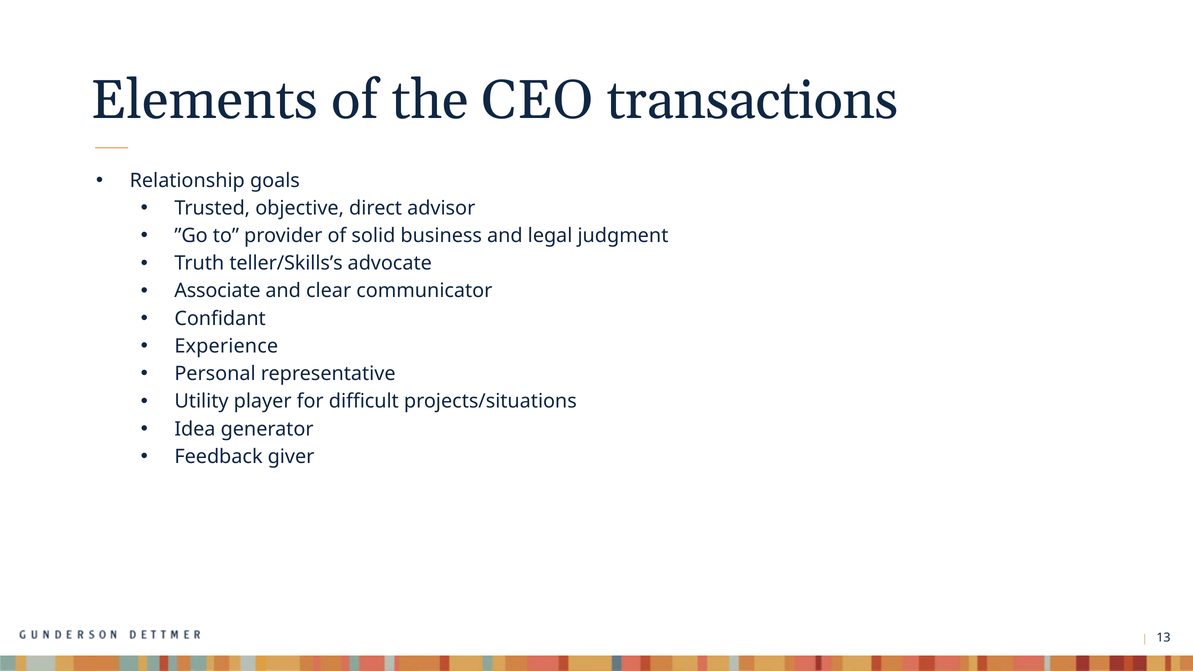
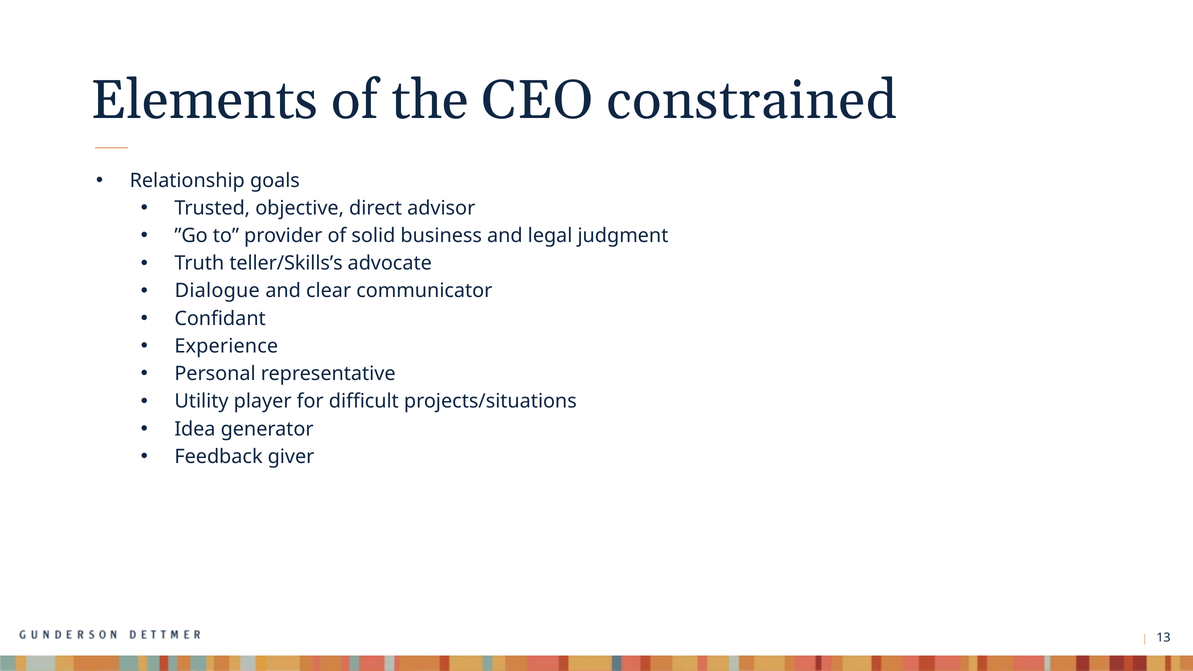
transactions: transactions -> constrained (752, 100)
Associate: Associate -> Dialogue (217, 291)
